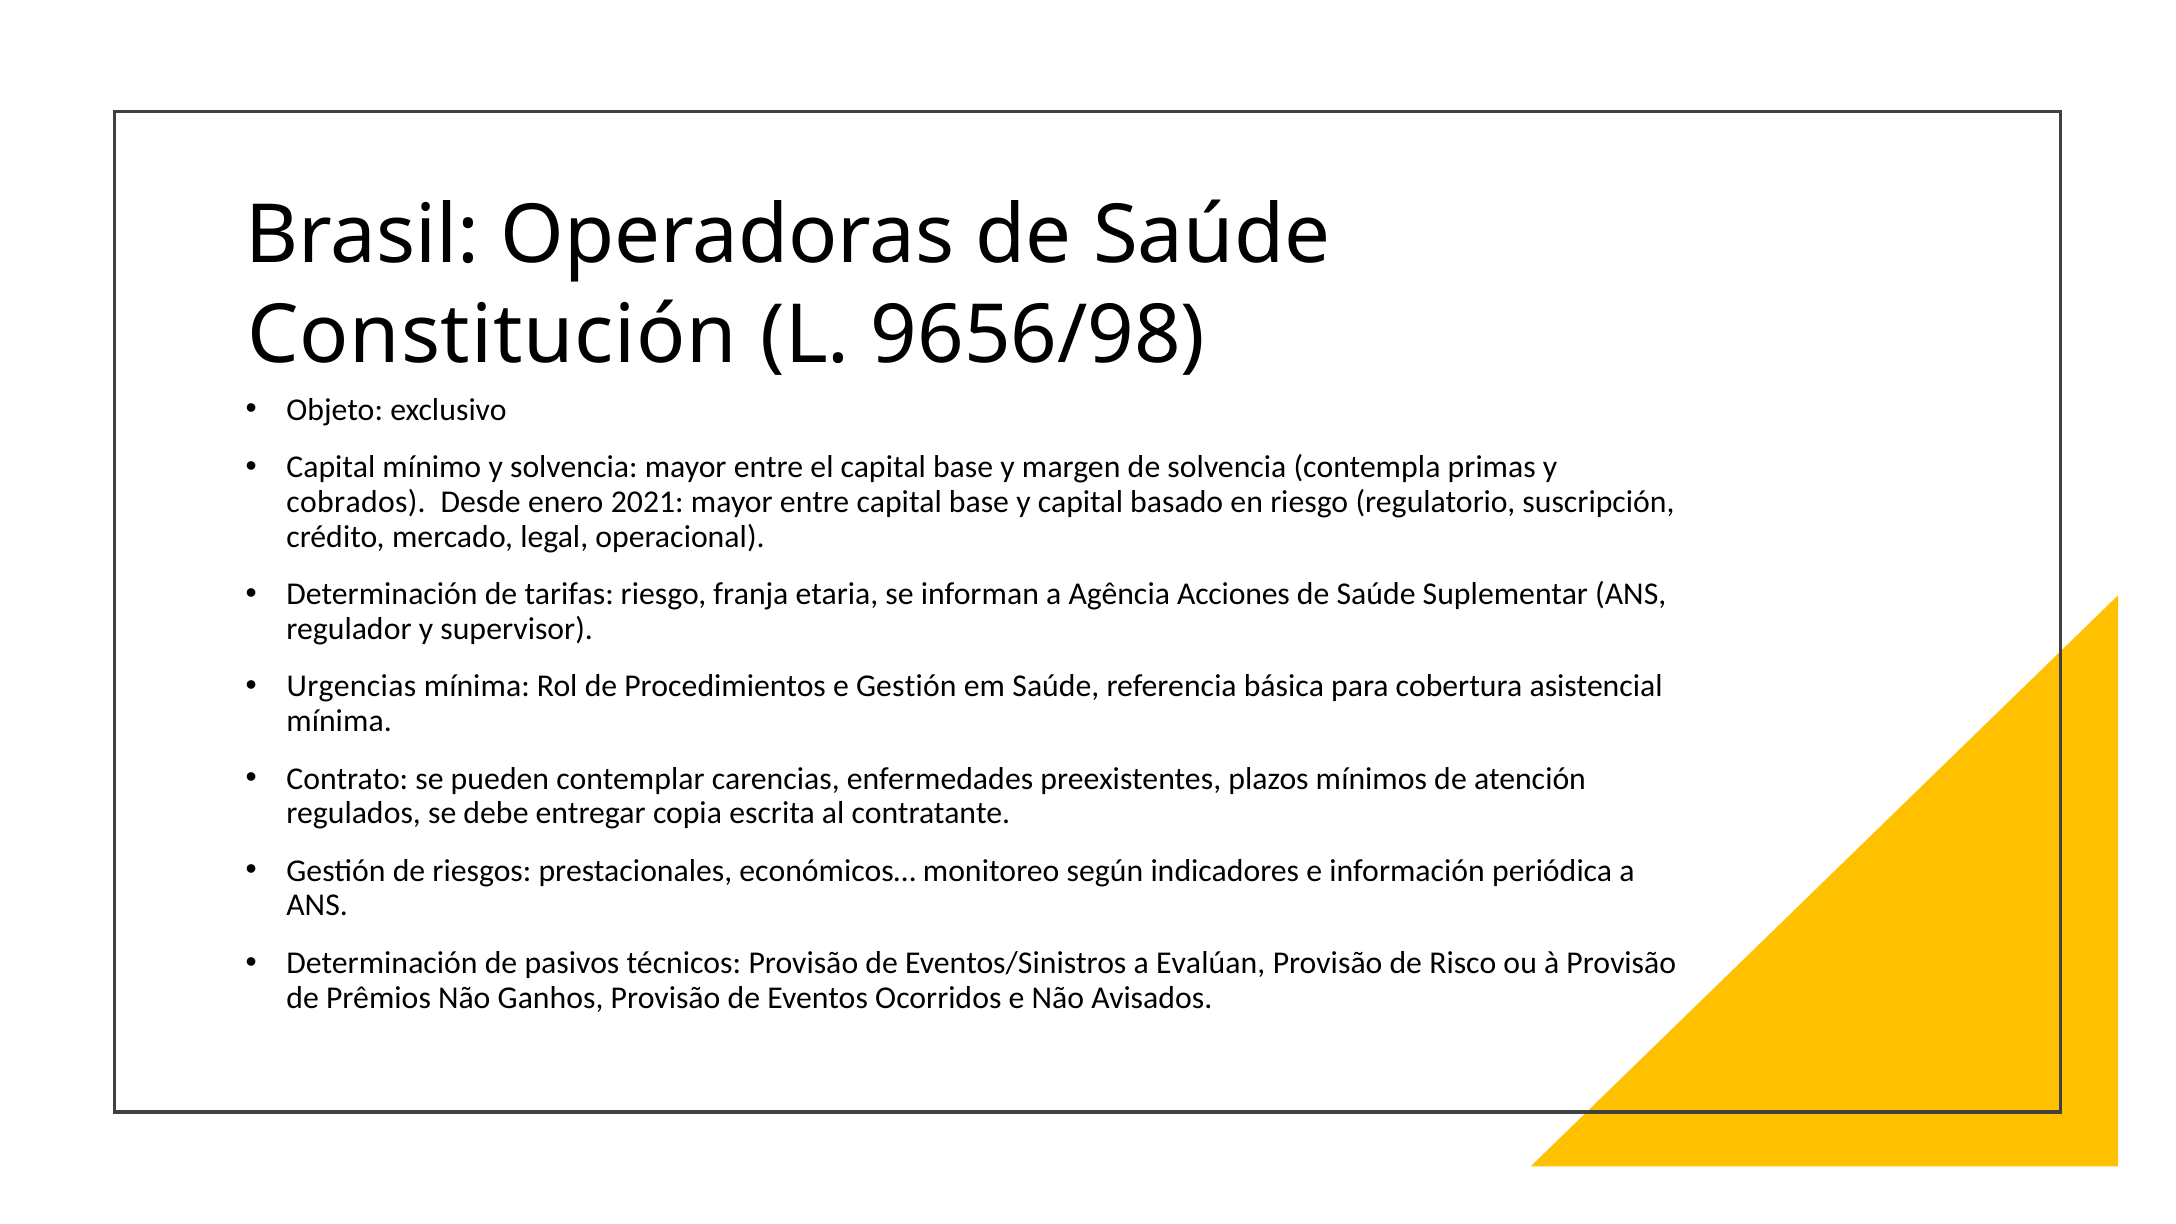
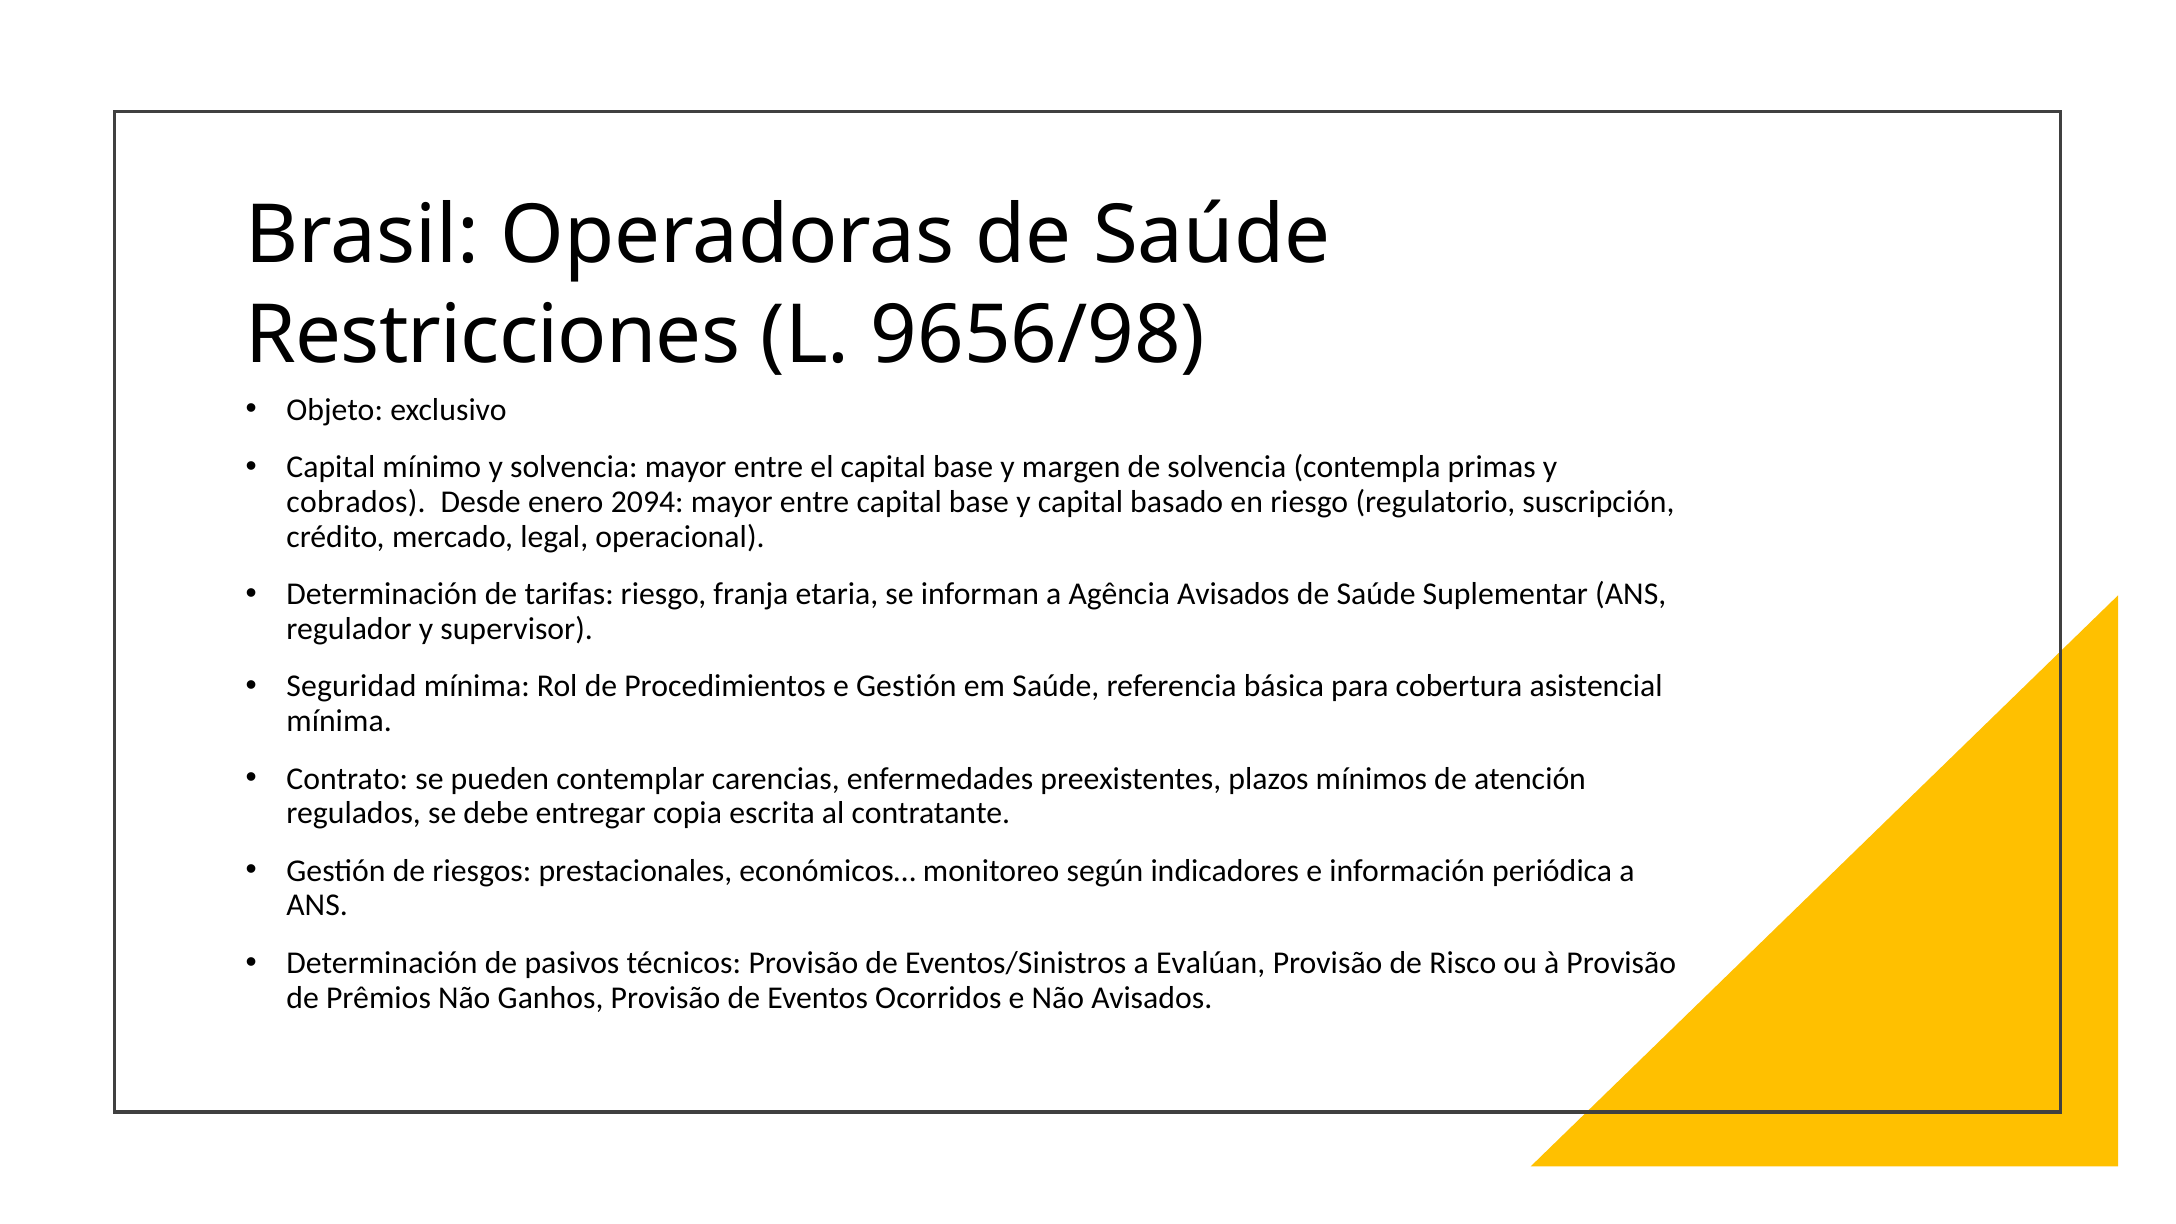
Constitución: Constitución -> Restricciones (493, 336)
2021: 2021 -> 2094 (647, 502)
Agência Acciones: Acciones -> Avisados (1233, 594)
Urgencias: Urgencias -> Seguridad (352, 686)
